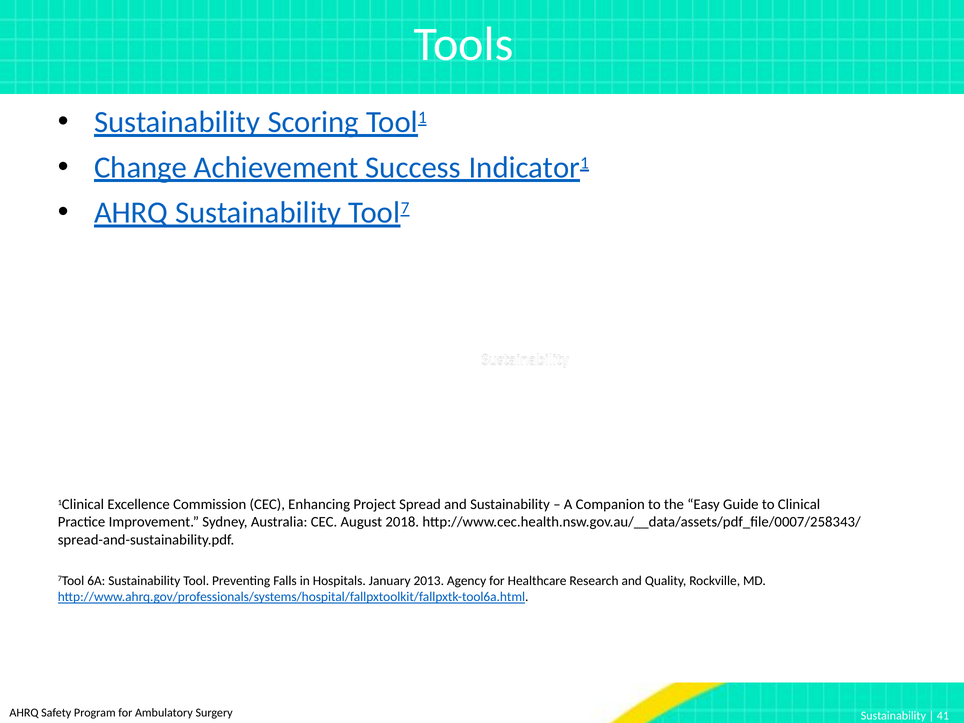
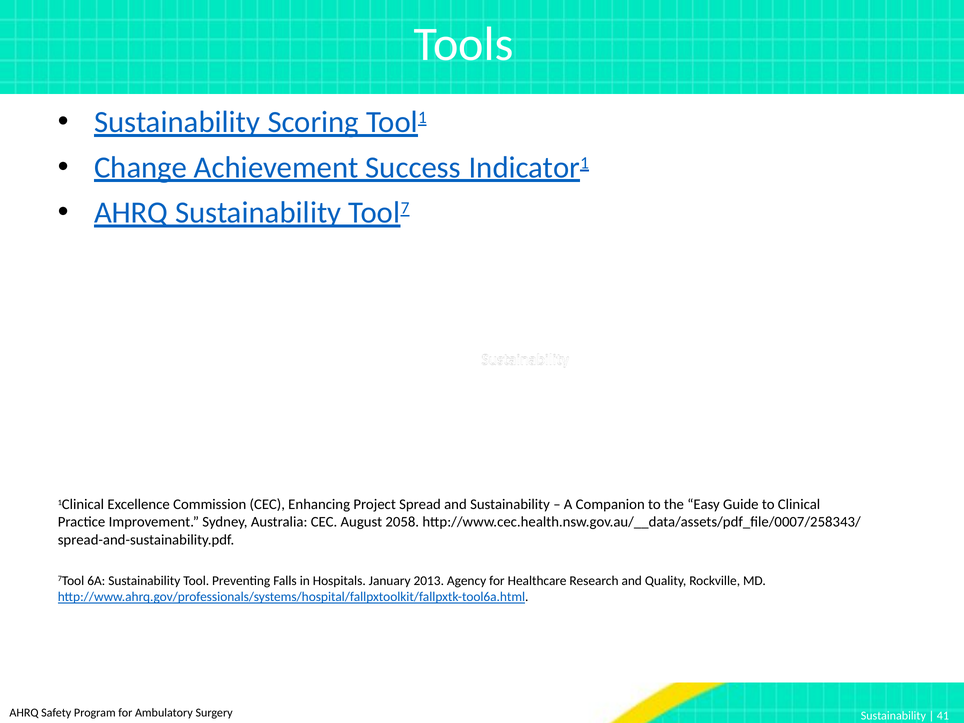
2018: 2018 -> 2058 (402, 522)
